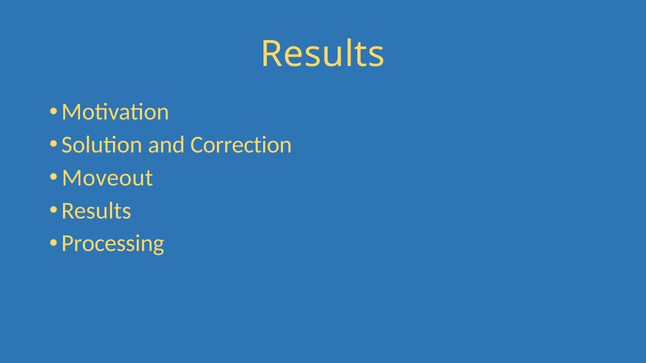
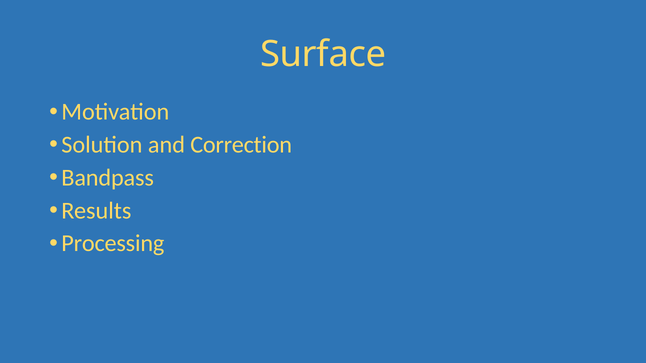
Results: Results -> Surface (323, 54)
Moveout: Moveout -> Bandpass (108, 178)
